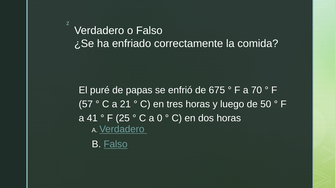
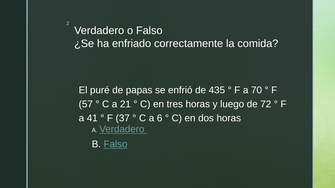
675: 675 -> 435 (217, 90)
50: 50 -> 72 (266, 104)
25: 25 -> 37 (123, 118)
0: 0 -> 6 (160, 118)
